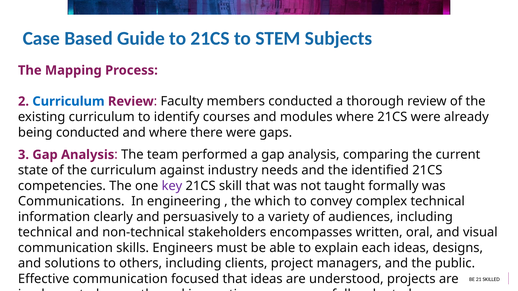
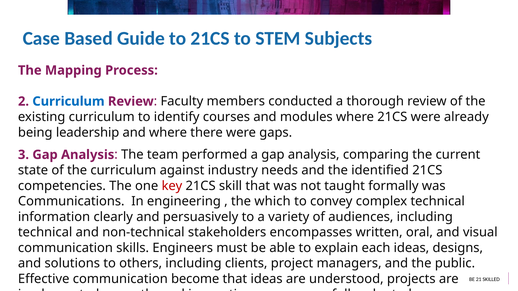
being conducted: conducted -> leadership (88, 133)
key colour: purple -> red (172, 186)
focused: focused -> become (195, 279)
